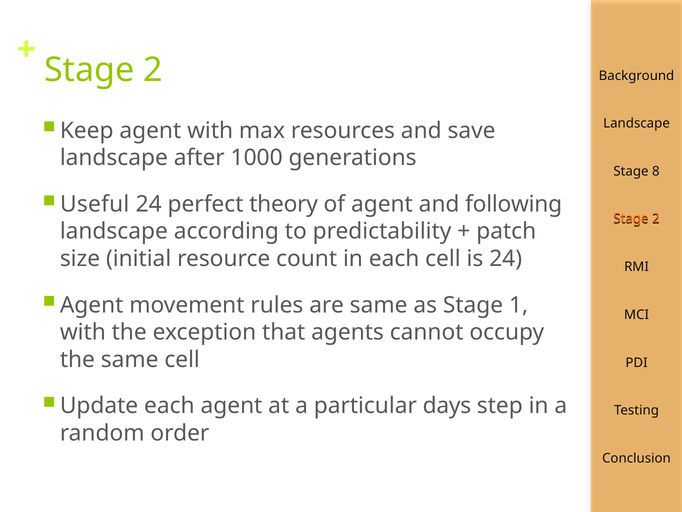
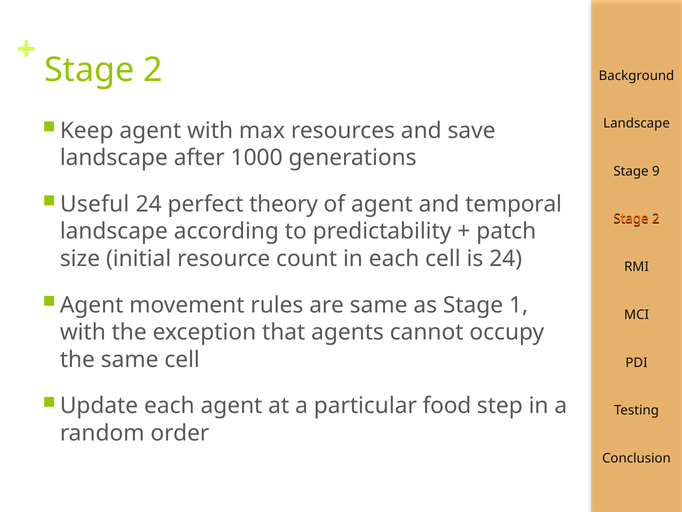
8: 8 -> 9 (656, 171)
following: following -> temporal (514, 204)
days: days -> food (447, 406)
